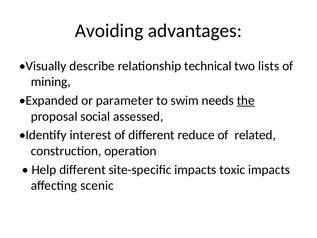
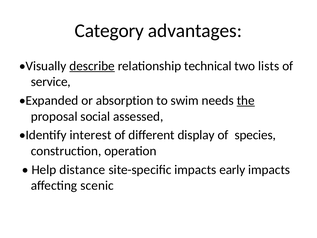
Avoiding: Avoiding -> Category (109, 31)
describe underline: none -> present (92, 66)
mining: mining -> service (51, 82)
parameter: parameter -> absorption (125, 100)
reduce: reduce -> display (196, 135)
related: related -> species (255, 135)
Help different: different -> distance (82, 169)
toxic: toxic -> early (232, 169)
